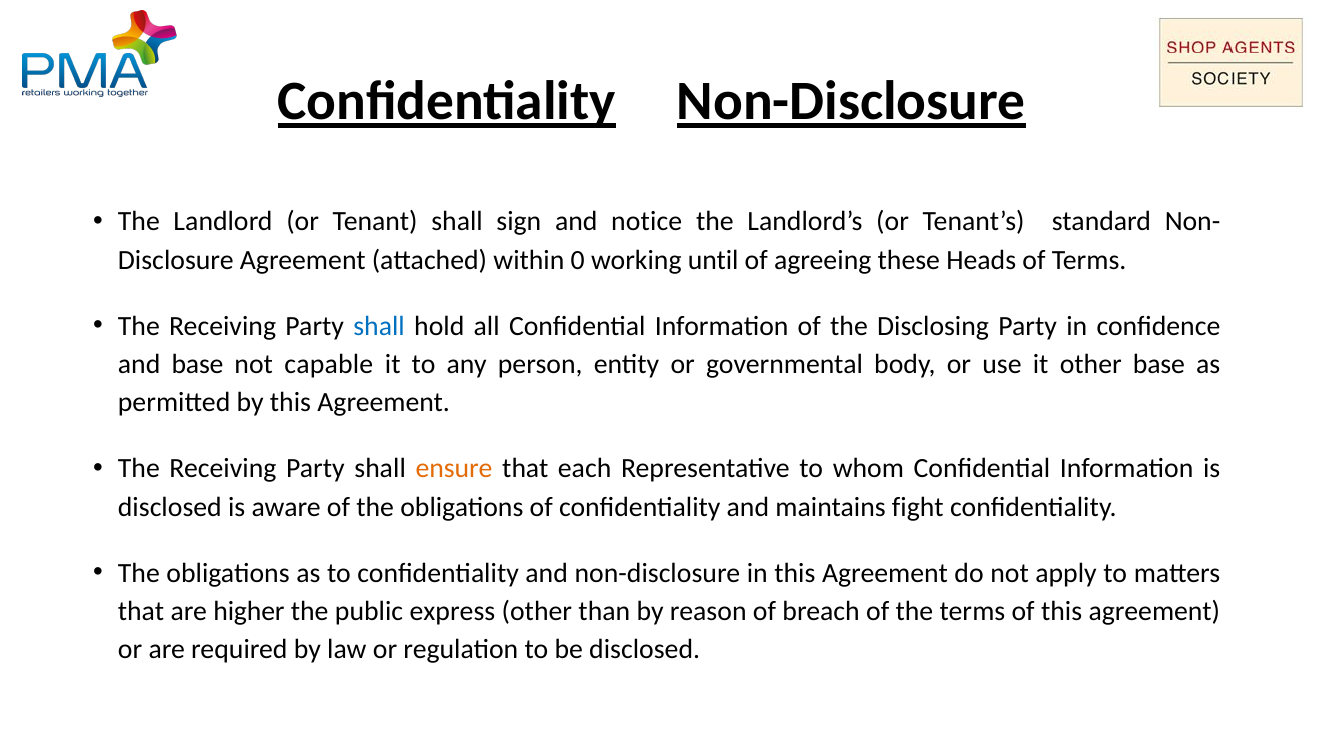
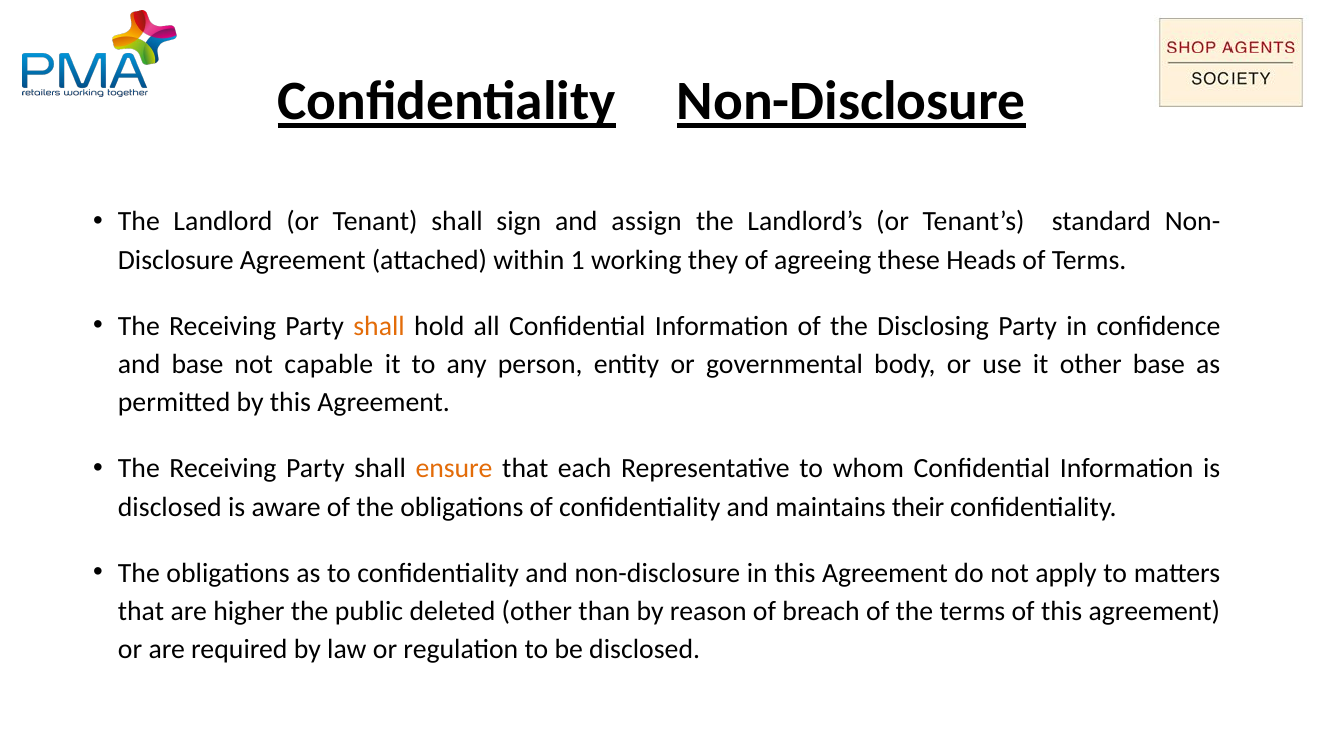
notice: notice -> assign (647, 222)
0: 0 -> 1 (578, 260)
until: until -> they (713, 260)
shall colour: blue -> orange (379, 326)
fight: fight -> their (918, 507)
express: express -> deleted (452, 611)
